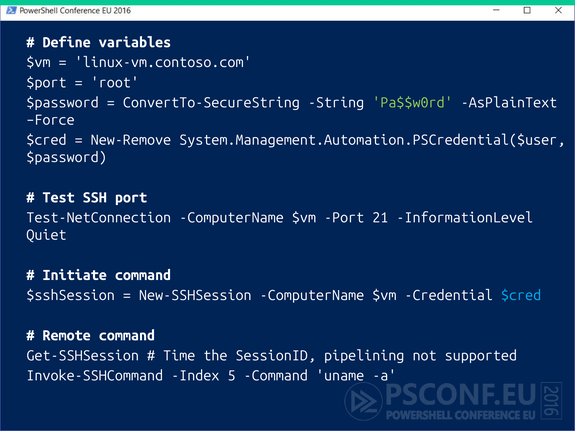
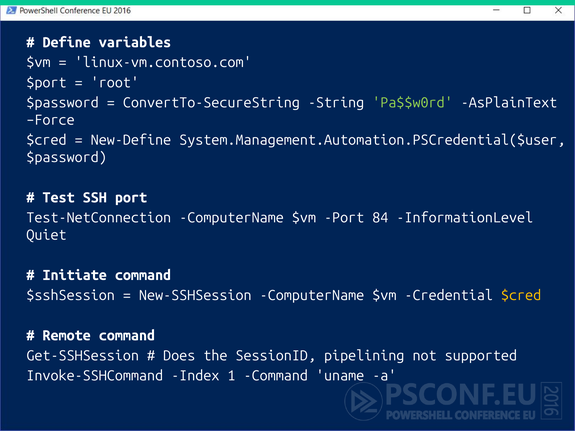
New-Remove: New-Remove -> New-Define (131, 140)
21: 21 -> 84 (380, 218)
$cred colour: light blue -> yellow (521, 295)
Time: Time -> Does (179, 356)
5: 5 -> 1 (232, 376)
